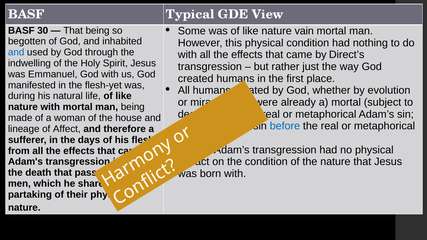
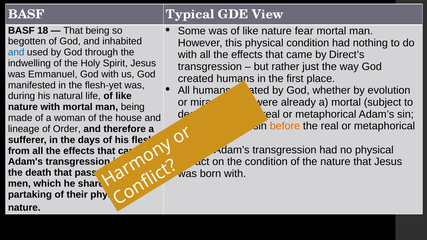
30: 30 -> 18 (43, 31)
vain: vain -> fear (304, 31)
before colour: blue -> orange (285, 126)
Affect: Affect -> Order (67, 129)
